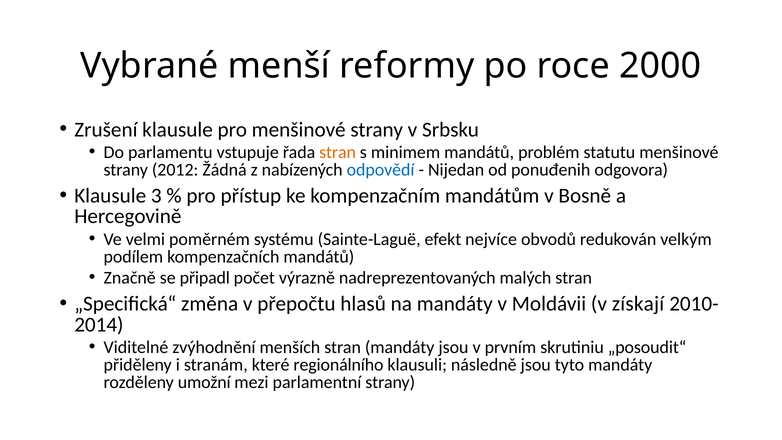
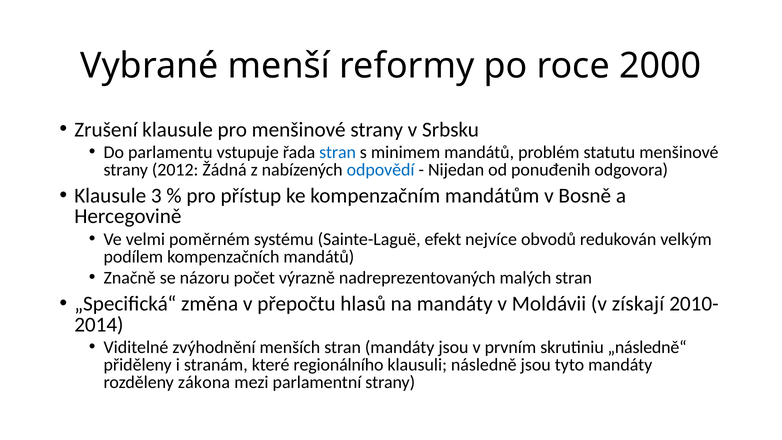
stran colour: orange -> blue (338, 152)
připadl: připadl -> názoru (205, 278)
„posoudit“: „posoudit“ -> „následně“ (647, 347)
umožní: umožní -> zákona (204, 382)
